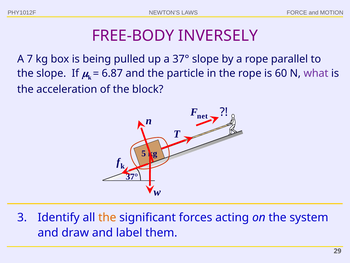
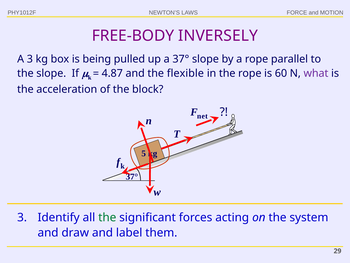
A 7: 7 -> 3 (30, 59)
6.87: 6.87 -> 4.87 (112, 73)
particle: particle -> flexible (185, 73)
the colour: orange -> green (107, 217)
